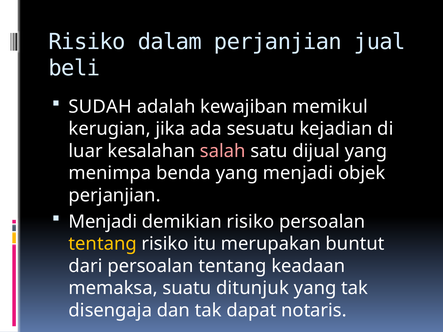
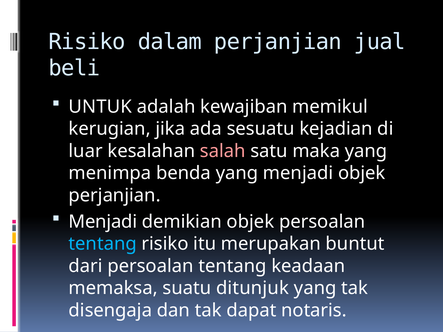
SUDAH: SUDAH -> UNTUK (100, 107)
dijual: dijual -> maka (316, 151)
demikian risiko: risiko -> objek (250, 222)
tentang colour: yellow -> light blue (103, 244)
